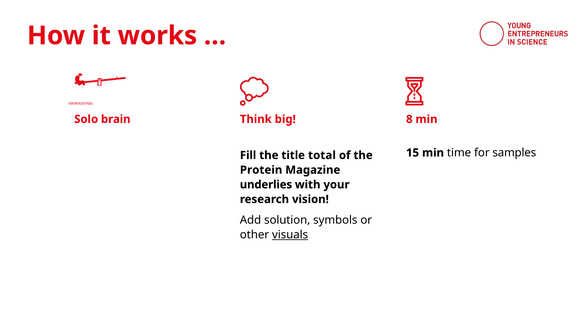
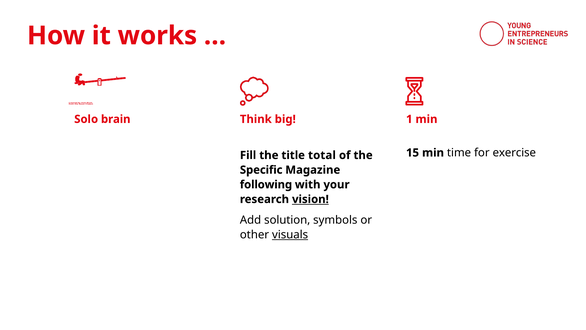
8: 8 -> 1 (409, 119)
samples: samples -> exercise (514, 153)
Protein: Protein -> Specific (261, 170)
underlies: underlies -> following (266, 184)
vision underline: none -> present (310, 199)
